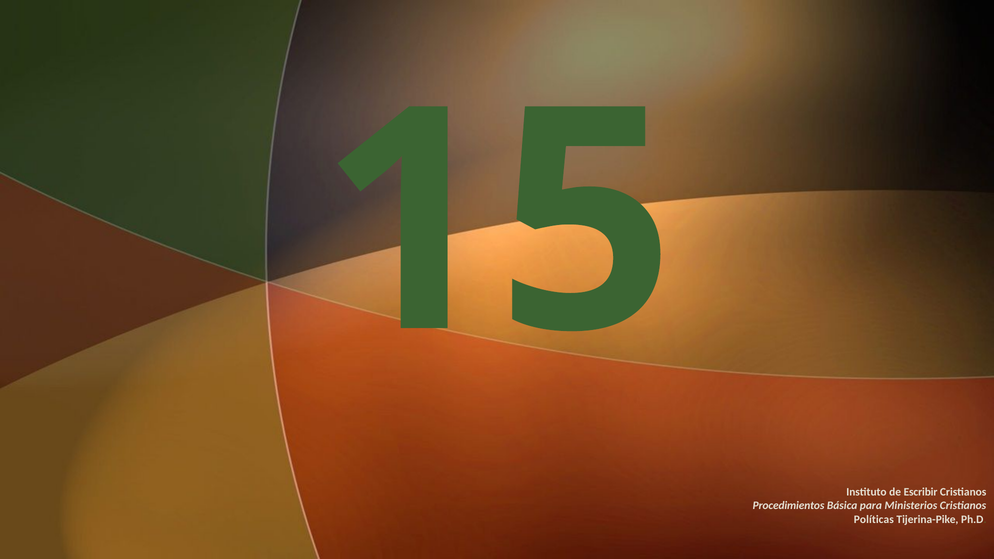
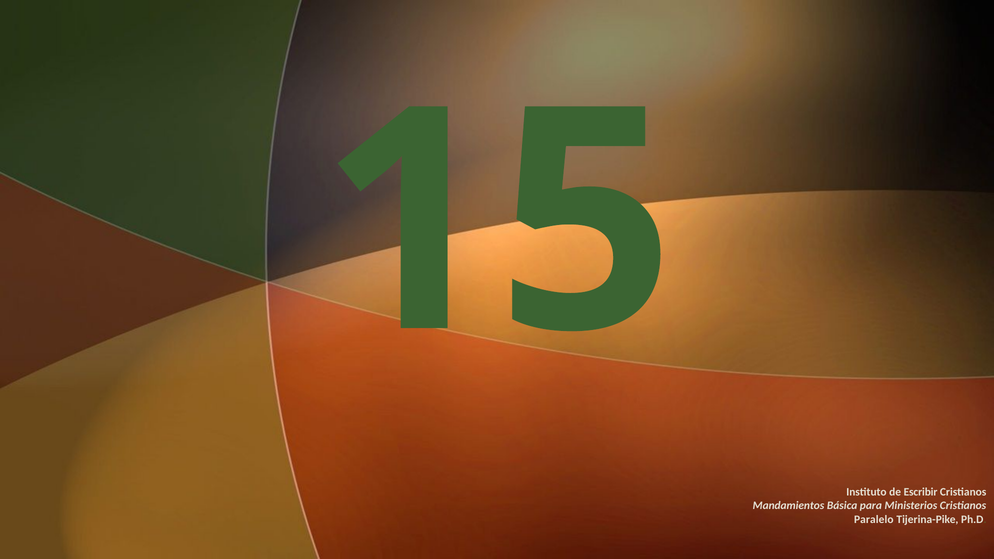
Procedimientos: Procedimientos -> Mandamientos (789, 506)
Políticas: Políticas -> Paralelo (874, 520)
